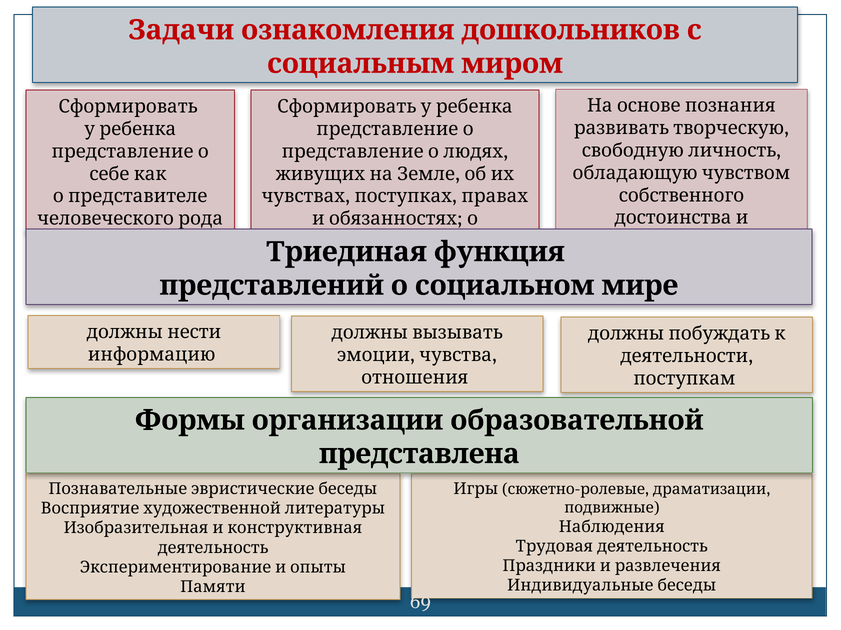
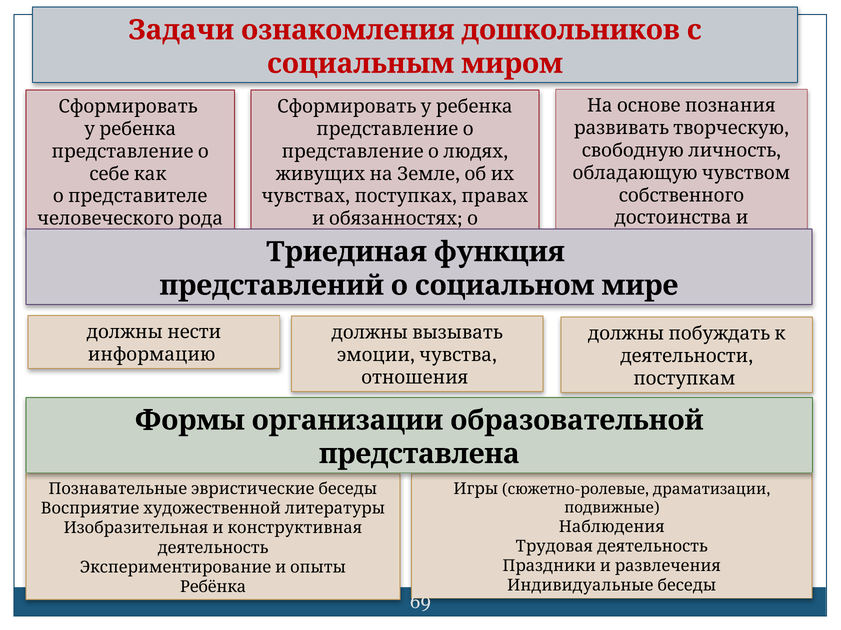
Памяти: Памяти -> Ребёнка (213, 588)
